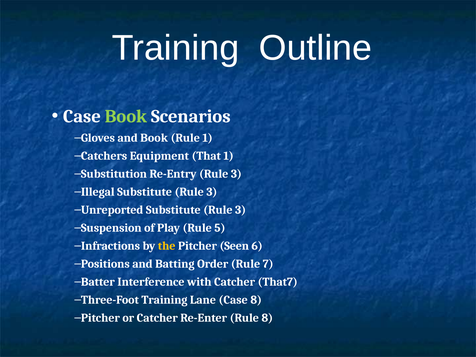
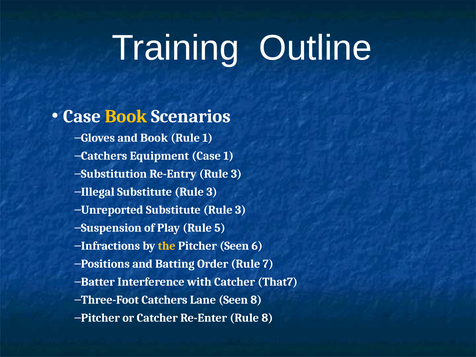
Book colour: light green -> yellow (126, 116)
Equipment That: That -> Case (206, 156)
Three-Foot Training: Training -> Catchers (164, 300)
Lane Case: Case -> Seen (233, 300)
